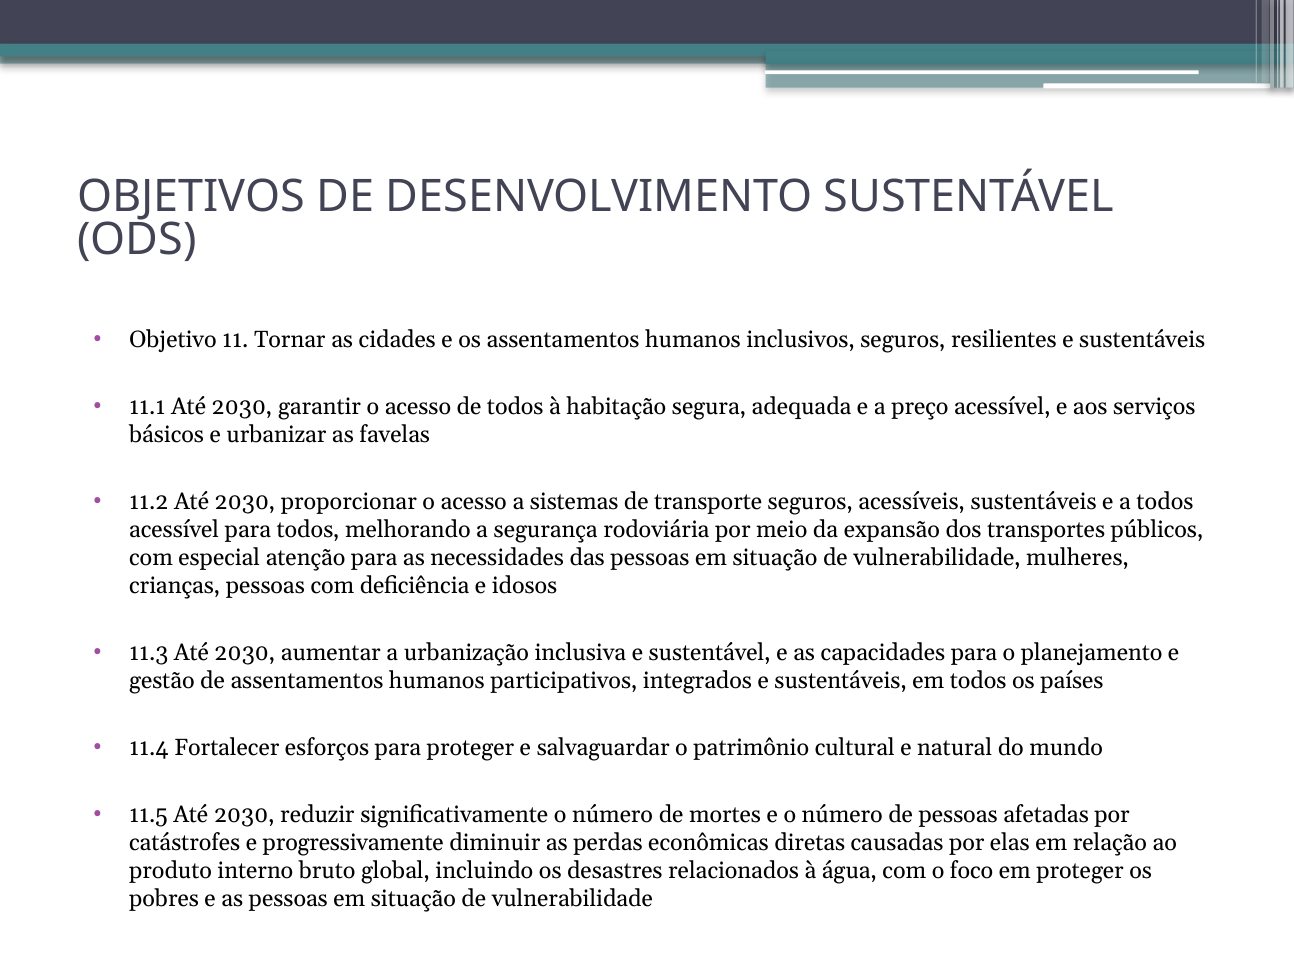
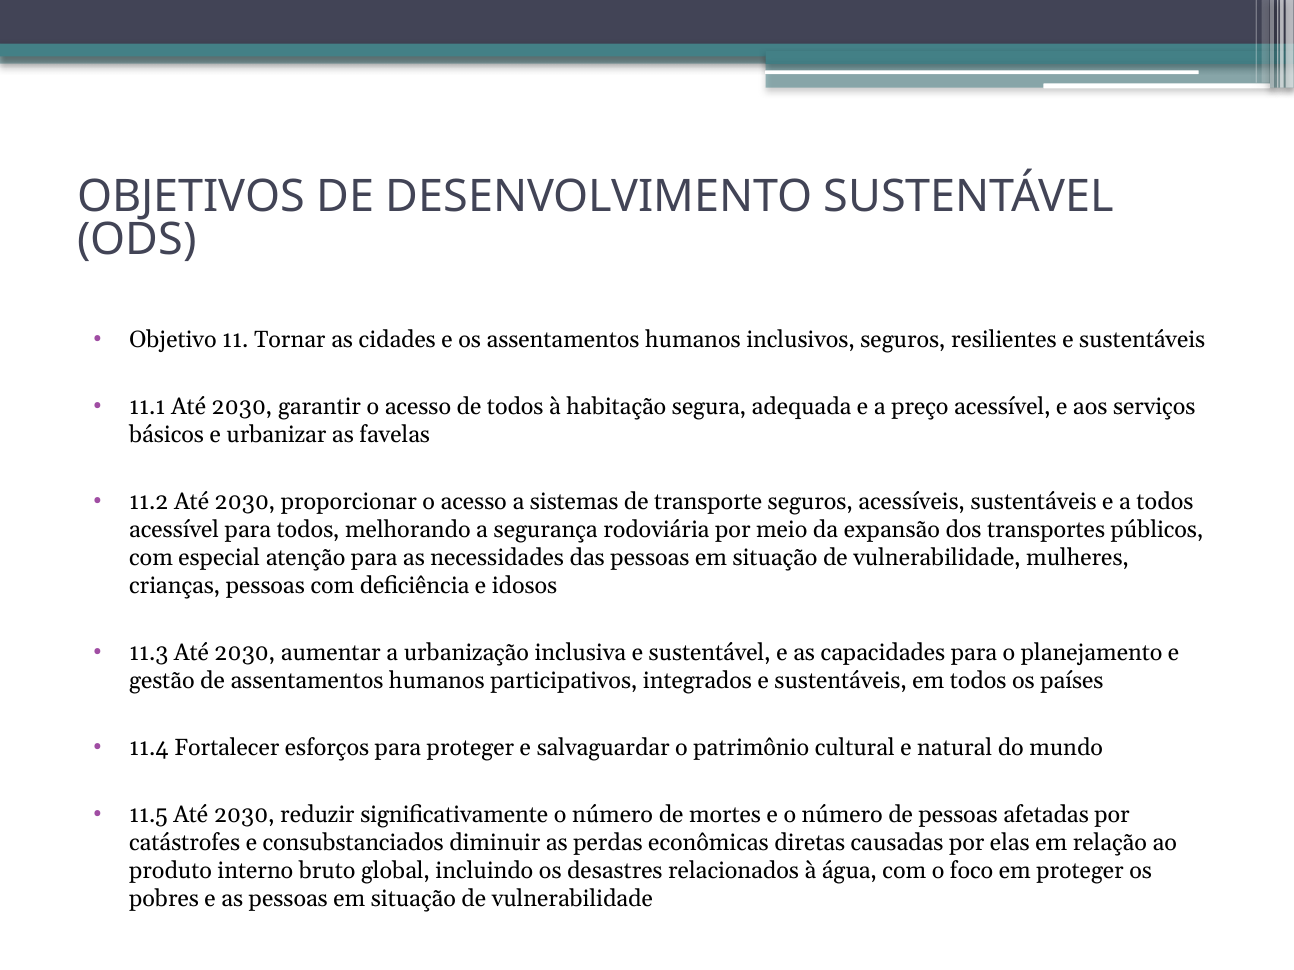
progressivamente: progressivamente -> consubstanciados (353, 843)
